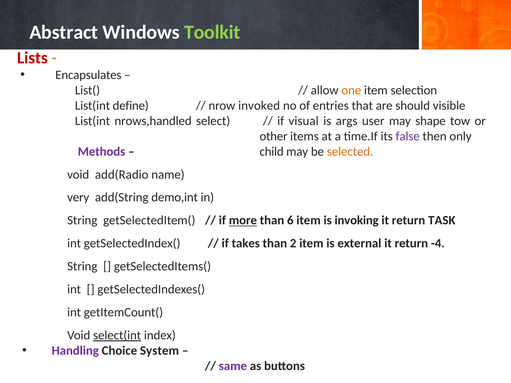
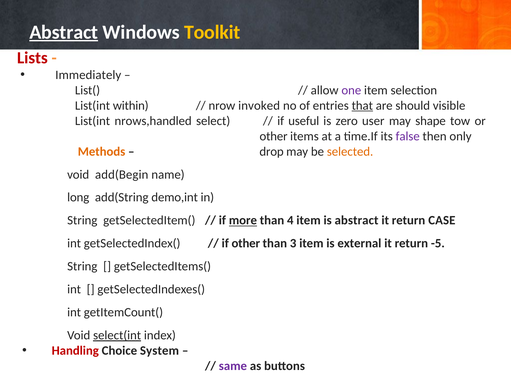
Abstract underline: none -> present (64, 32)
Toolkit colour: light green -> yellow (212, 32)
Encapsulates: Encapsulates -> Immediately (88, 75)
one colour: orange -> purple (351, 90)
define: define -> within (131, 106)
that underline: none -> present (362, 106)
visual: visual -> useful (304, 121)
args: args -> zero (347, 121)
Methods colour: purple -> orange (102, 152)
child: child -> drop (272, 152)
add(Radio: add(Radio -> add(Begin (122, 175)
very: very -> long (78, 198)
6: 6 -> 4 (290, 221)
is invoking: invoking -> abstract (357, 221)
TASK: TASK -> CASE (442, 221)
if takes: takes -> other (246, 244)
2: 2 -> 3 (293, 244)
-4: -4 -> -5 (438, 244)
Handling colour: purple -> red (75, 351)
